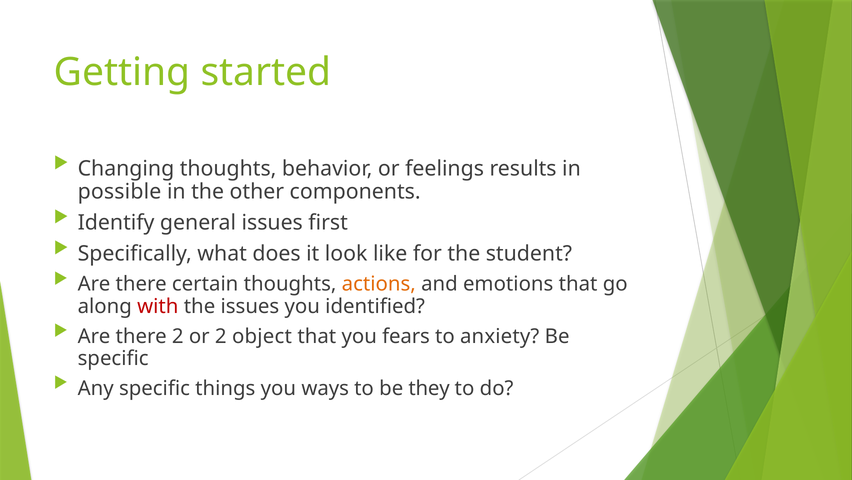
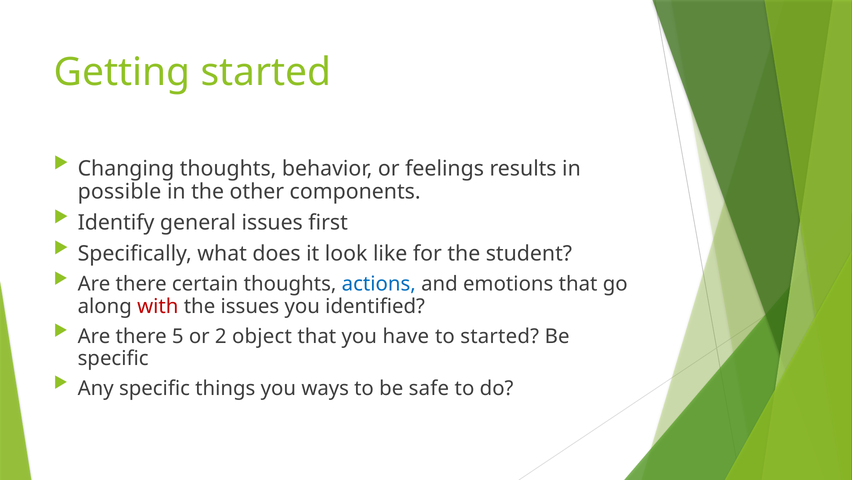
actions colour: orange -> blue (379, 284)
there 2: 2 -> 5 (178, 336)
fears: fears -> have (406, 336)
to anxiety: anxiety -> started (500, 336)
they: they -> safe (429, 388)
